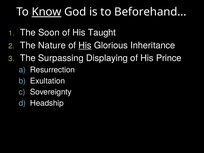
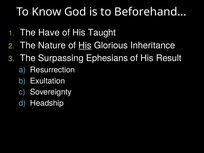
Know underline: present -> none (47, 12)
Soon: Soon -> Have (49, 33)
Displaying: Displaying -> Ephesians (107, 58)
Prince: Prince -> Result (169, 58)
